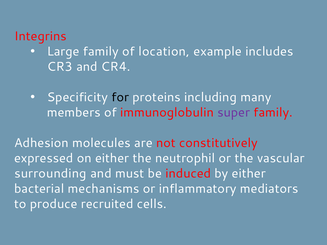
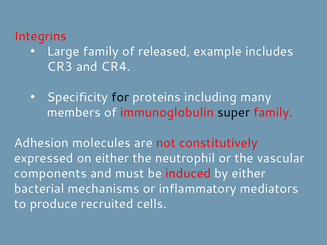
location: location -> released (164, 52)
super colour: purple -> black (234, 113)
surrounding: surrounding -> components (50, 174)
